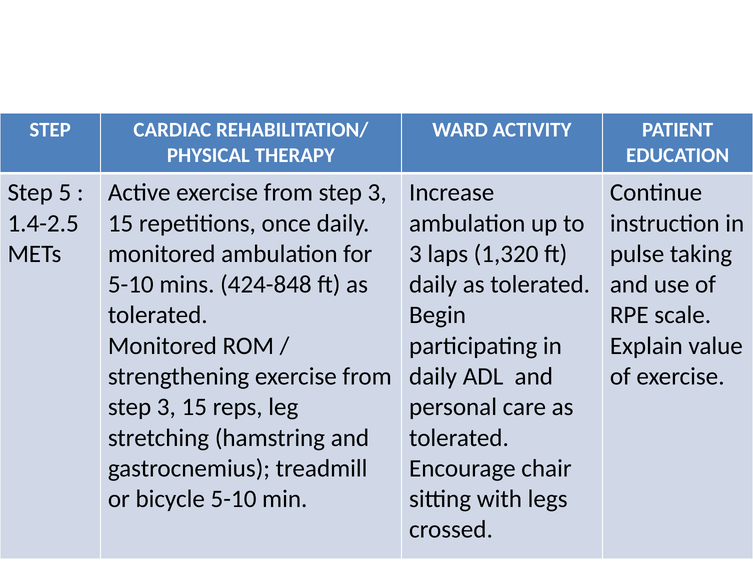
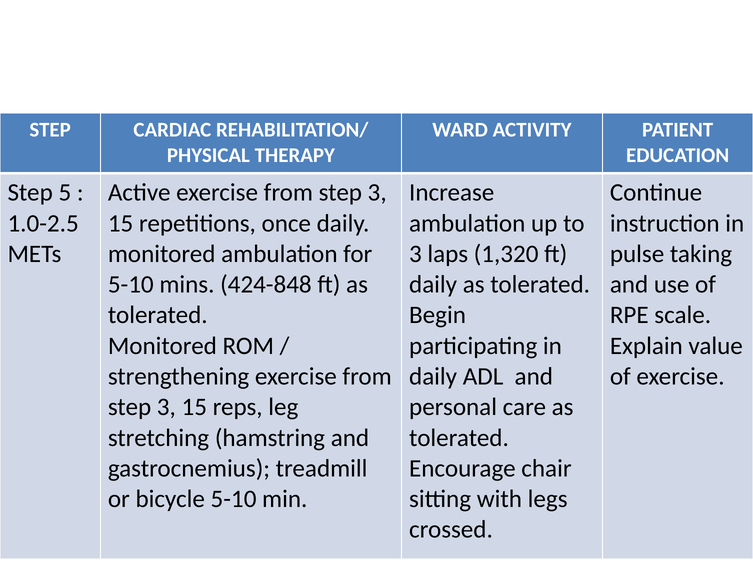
1.4-2.5: 1.4-2.5 -> 1.0-2.5 (43, 223)
